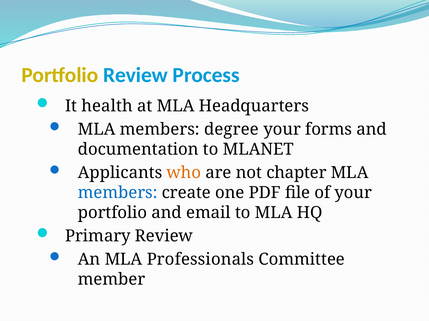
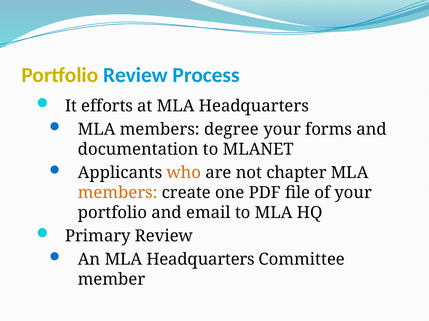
health: health -> efforts (107, 106)
members colour: blue -> orange (118, 193)
An MLA Professionals: Professionals -> Headquarters (201, 260)
